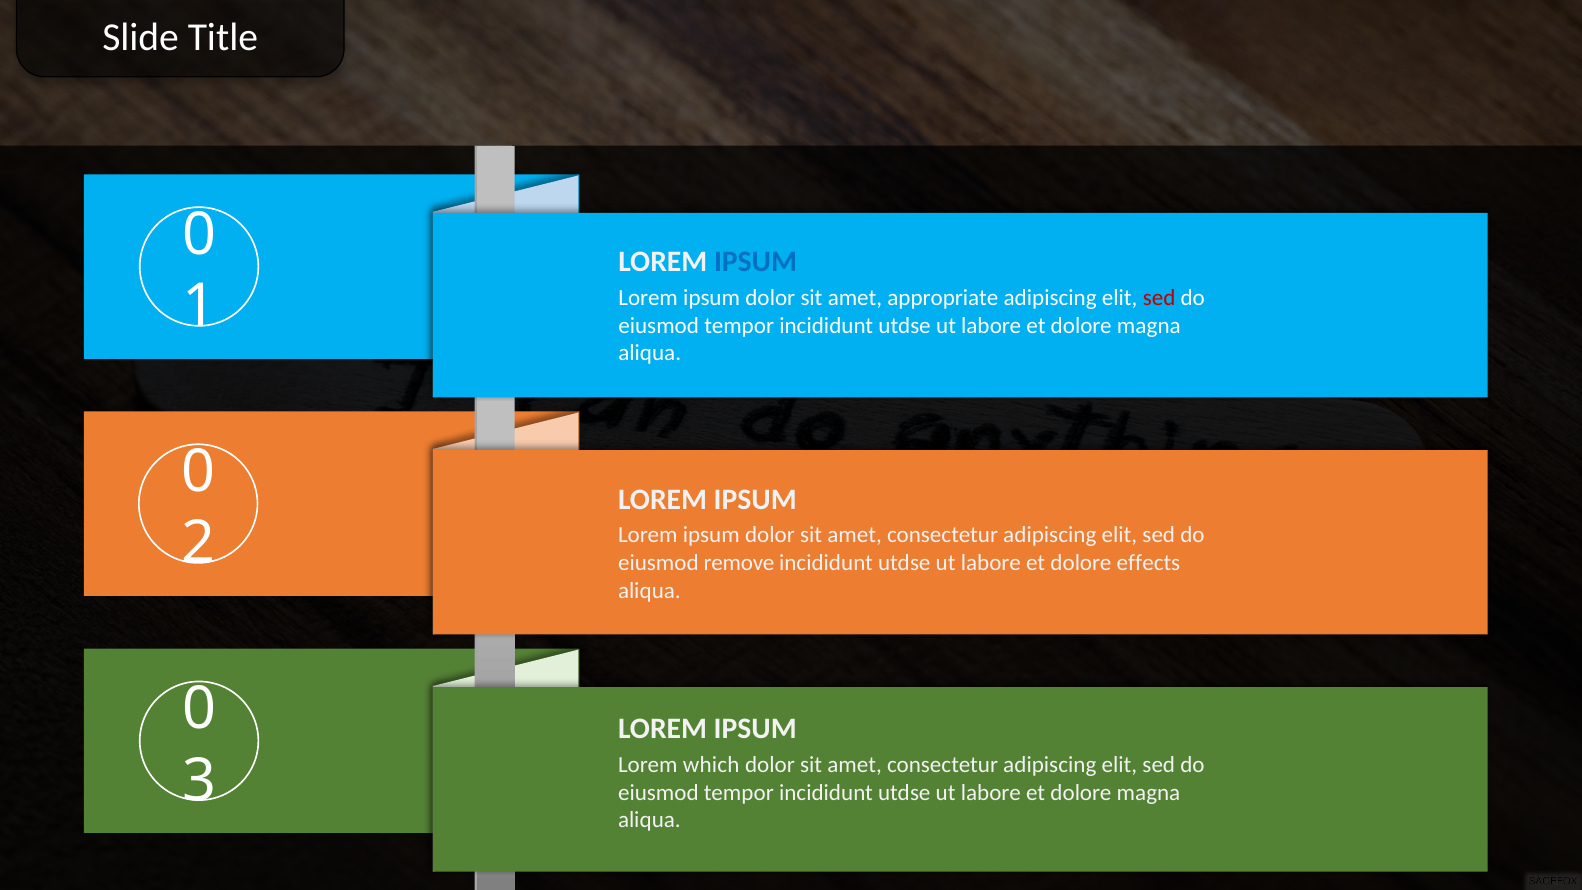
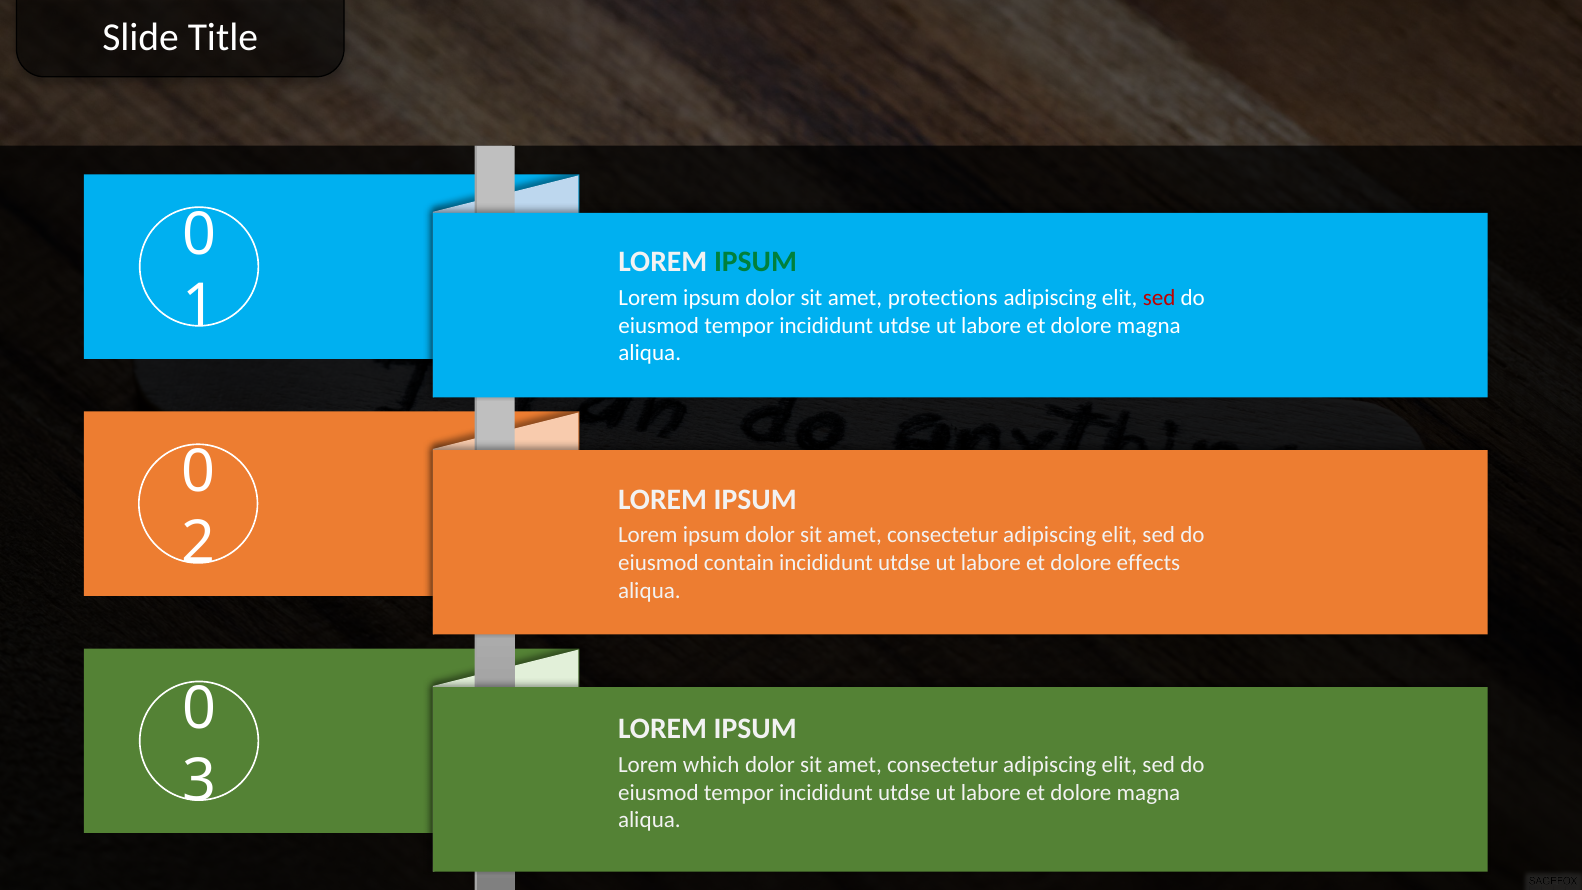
IPSUM colour: blue -> green (756, 262)
appropriate: appropriate -> protections (943, 298)
remove: remove -> contain (739, 563)
